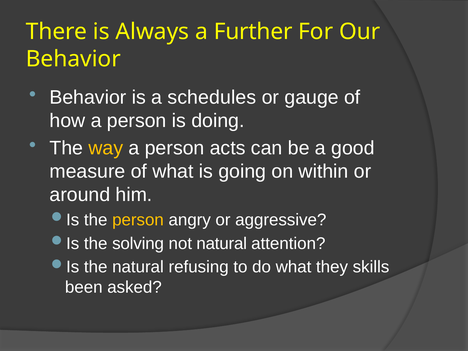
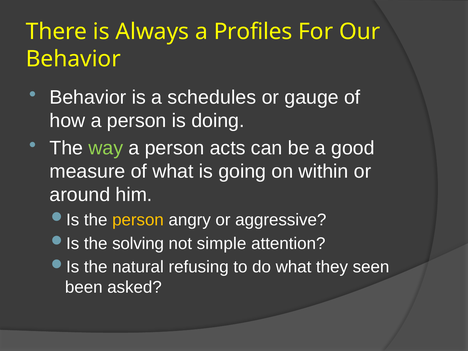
Further: Further -> Profiles (253, 32)
way colour: yellow -> light green (106, 148)
not natural: natural -> simple (222, 243)
skills: skills -> seen (371, 267)
